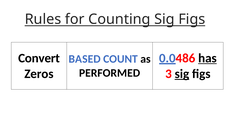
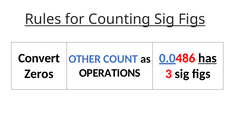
BASED: BASED -> OTHER (85, 59)
PERFORMED: PERFORMED -> OPERATIONS (110, 73)
sig underline: present -> none (182, 74)
